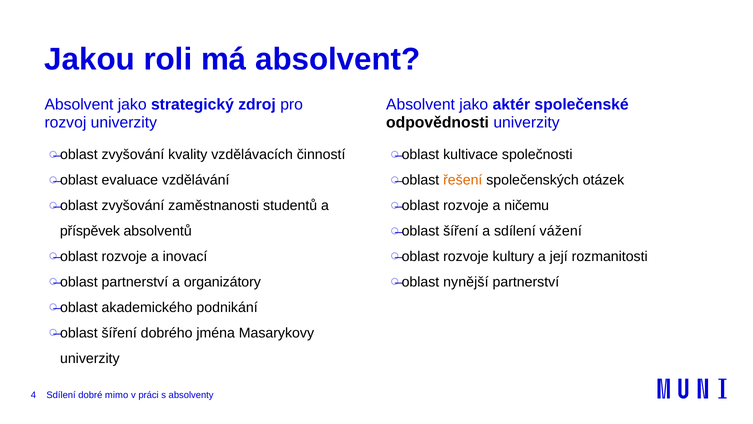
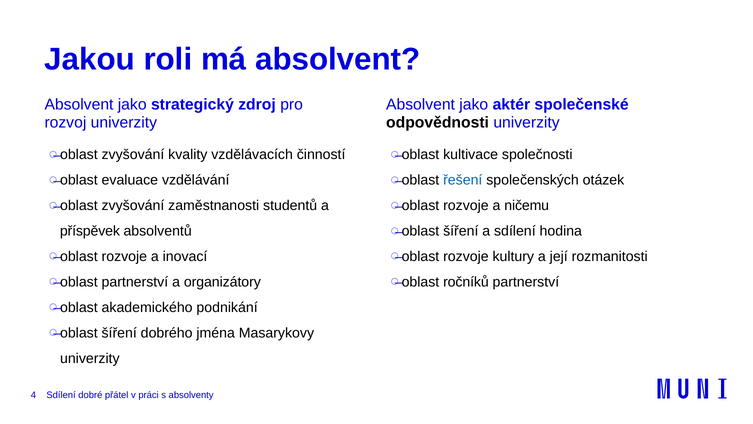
řešení colour: orange -> blue (463, 180)
vážení: vážení -> hodina (561, 231)
nynější: nynější -> ročníků (466, 282)
mimo: mimo -> přátel (117, 394)
